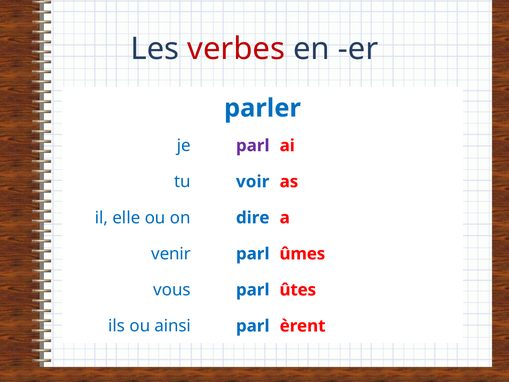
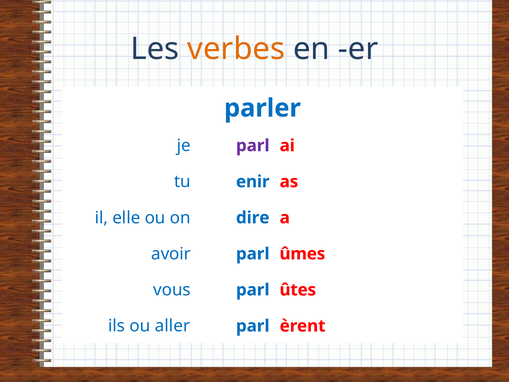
verbes colour: red -> orange (236, 49)
voir: voir -> enir (253, 182)
venir: venir -> avoir (171, 254)
ainsi: ainsi -> aller (172, 326)
